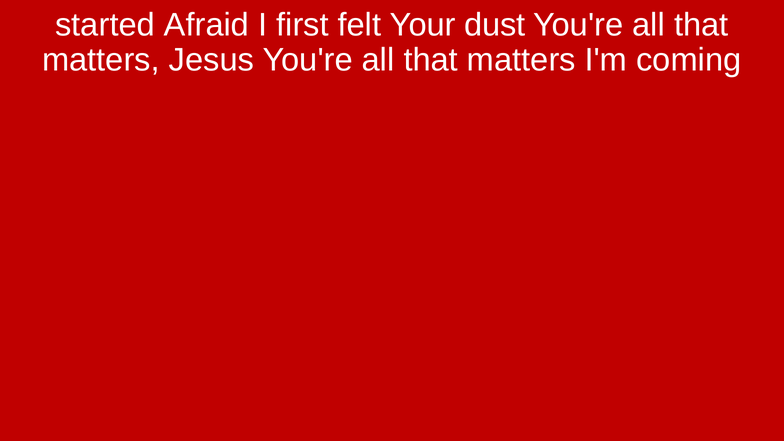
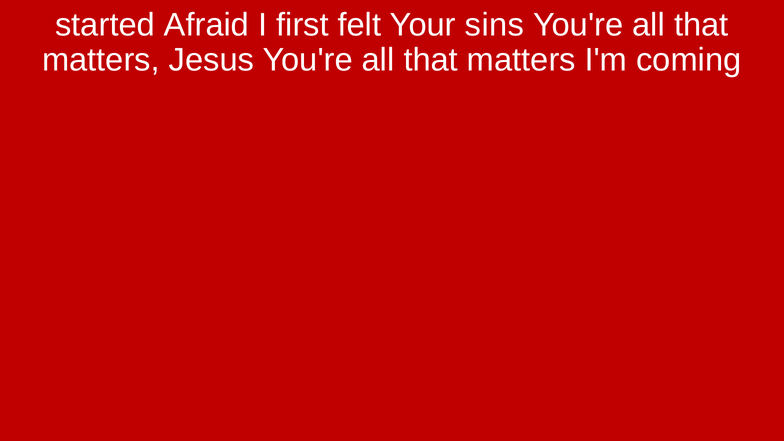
dust: dust -> sins (494, 25)
